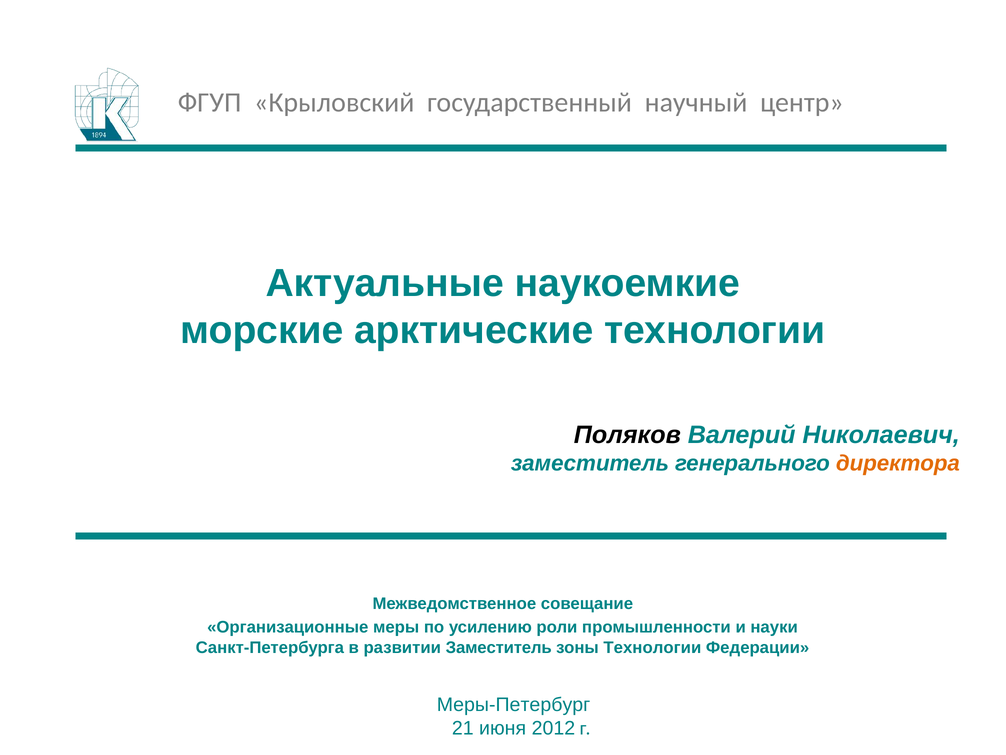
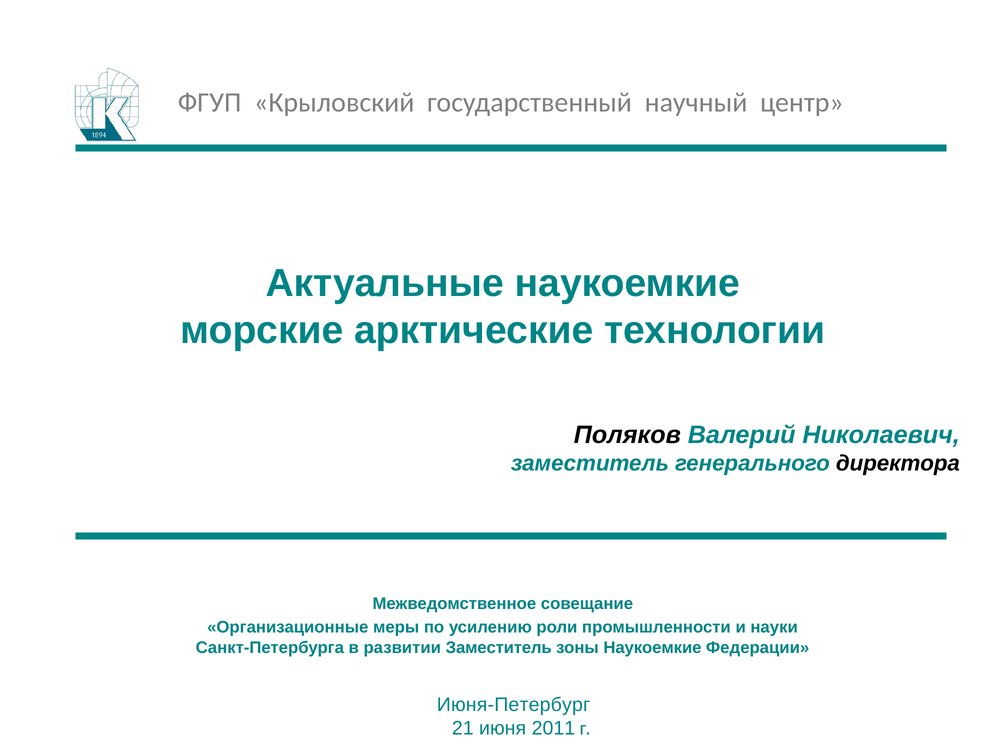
директора colour: orange -> black (898, 463)
зоны Технологии: Технологии -> Наукоемкие (652, 647)
Меры-Петербург: Меры-Петербург -> Июня-Петербург (514, 704)
2012: 2012 -> 2011 (553, 728)
